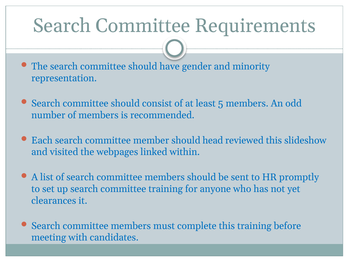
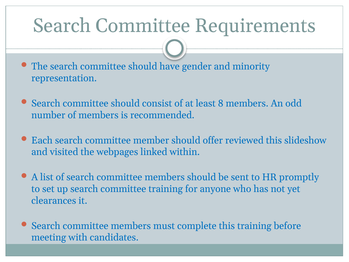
5: 5 -> 8 (221, 103)
head: head -> offer (213, 140)
